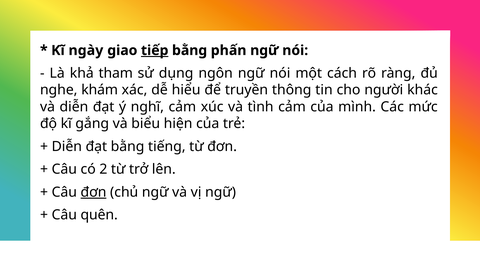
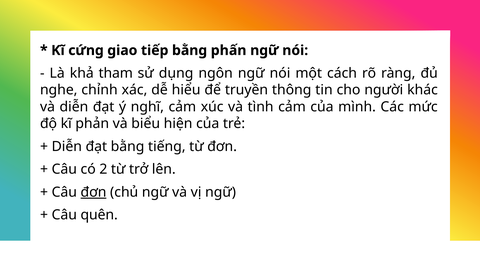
ngày: ngày -> cứng (86, 50)
tiếp underline: present -> none (155, 50)
khám: khám -> chỉnh (100, 90)
gắng: gắng -> phản (92, 124)
